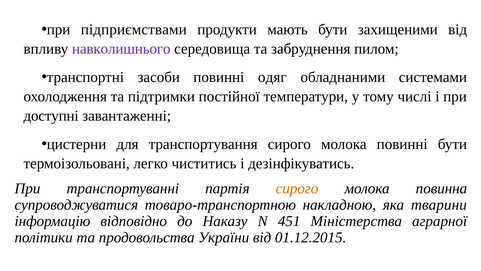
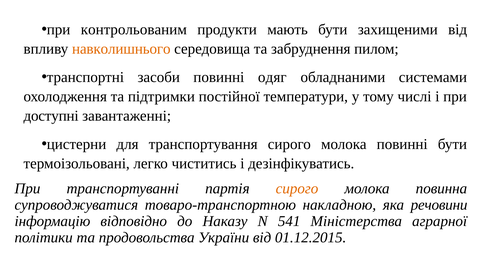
підприємствами: підприємствами -> контрольованим (134, 30)
навколишнього colour: purple -> orange (121, 49)
тварини: тварини -> речовини (439, 205)
451: 451 -> 541 (289, 221)
